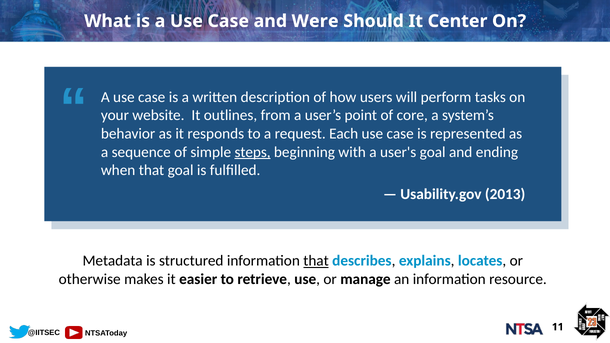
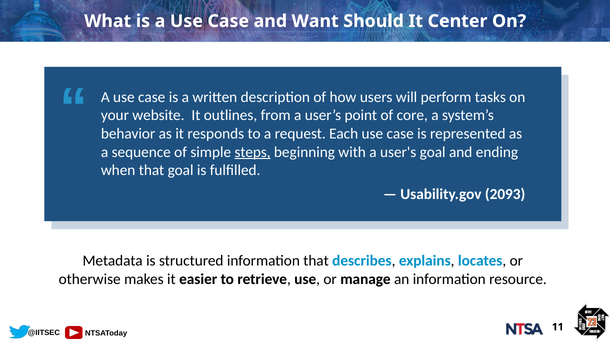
Were: Were -> Want (315, 21)
2013: 2013 -> 2093 (505, 194)
that underline: present -> none (316, 261)
